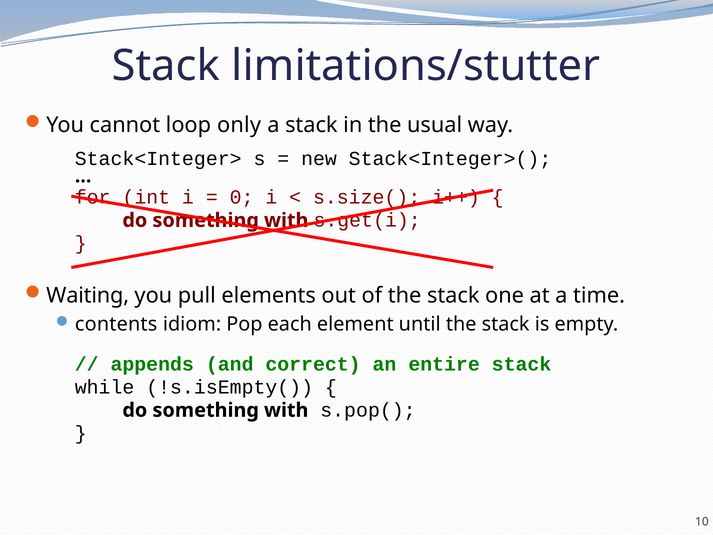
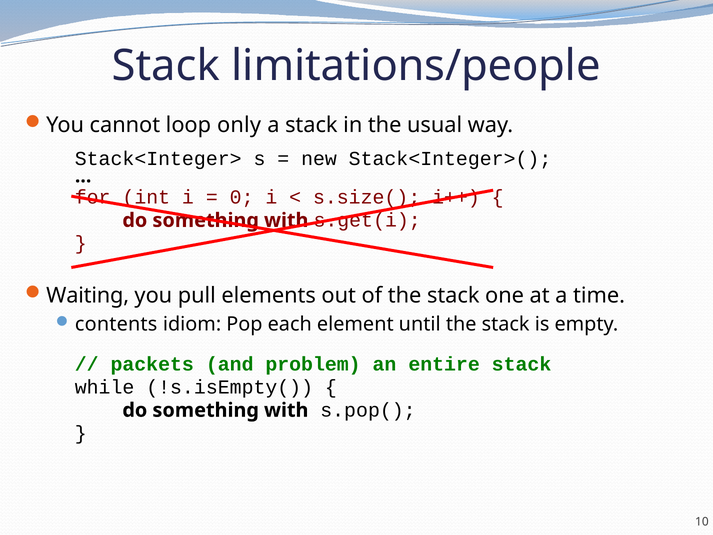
limitations/stutter: limitations/stutter -> limitations/people (416, 66)
appends: appends -> packets (152, 364)
correct: correct -> problem (313, 364)
